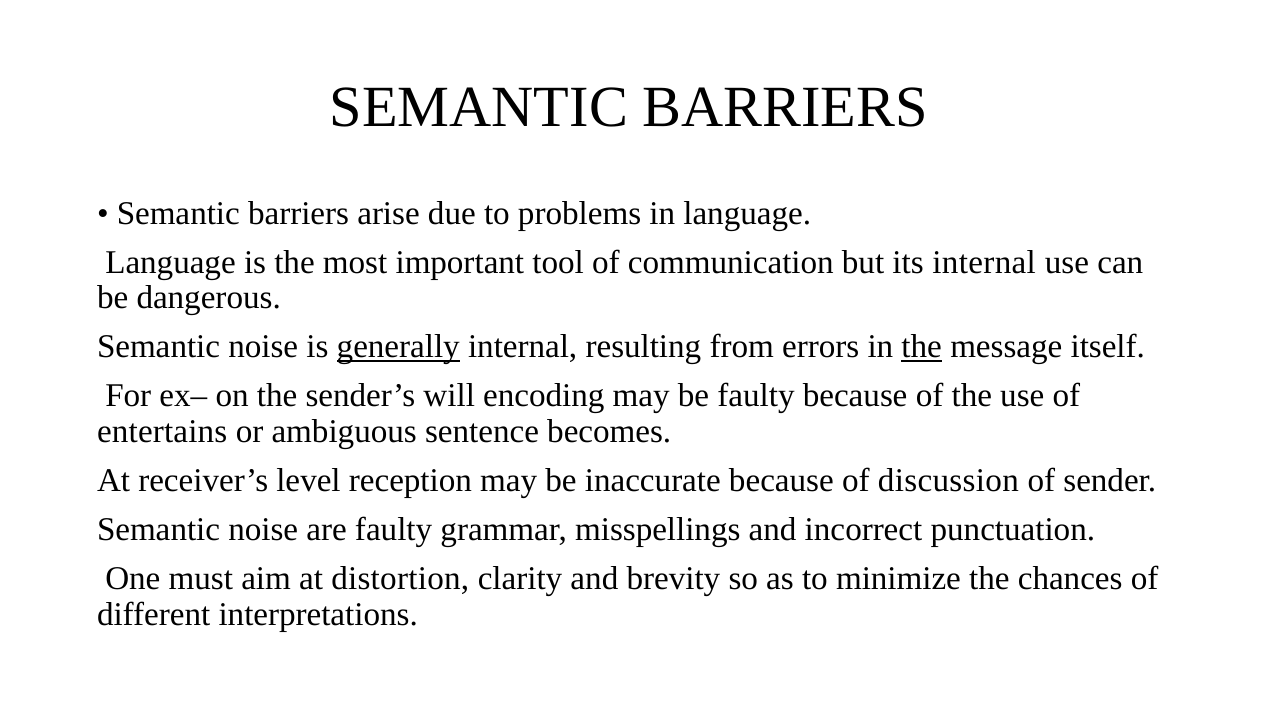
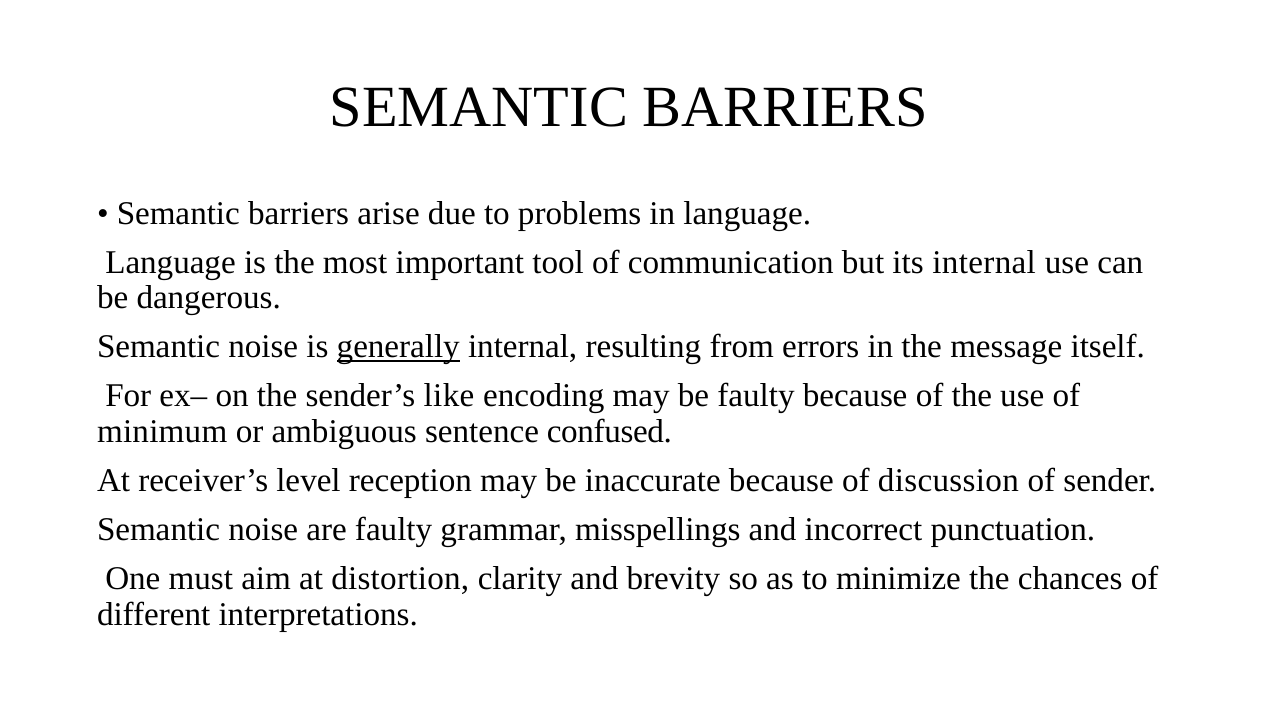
the underline: present -> none (922, 347)
will: will -> like (449, 396)
entertains: entertains -> minimum (162, 432)
becomes: becomes -> confused (609, 432)
